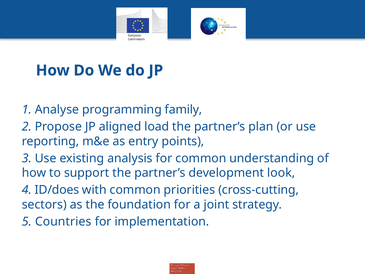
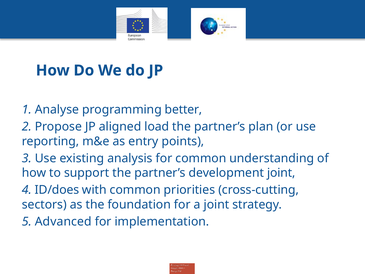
family: family -> better (183, 109)
development look: look -> joint (281, 173)
Countries: Countries -> Advanced (63, 221)
